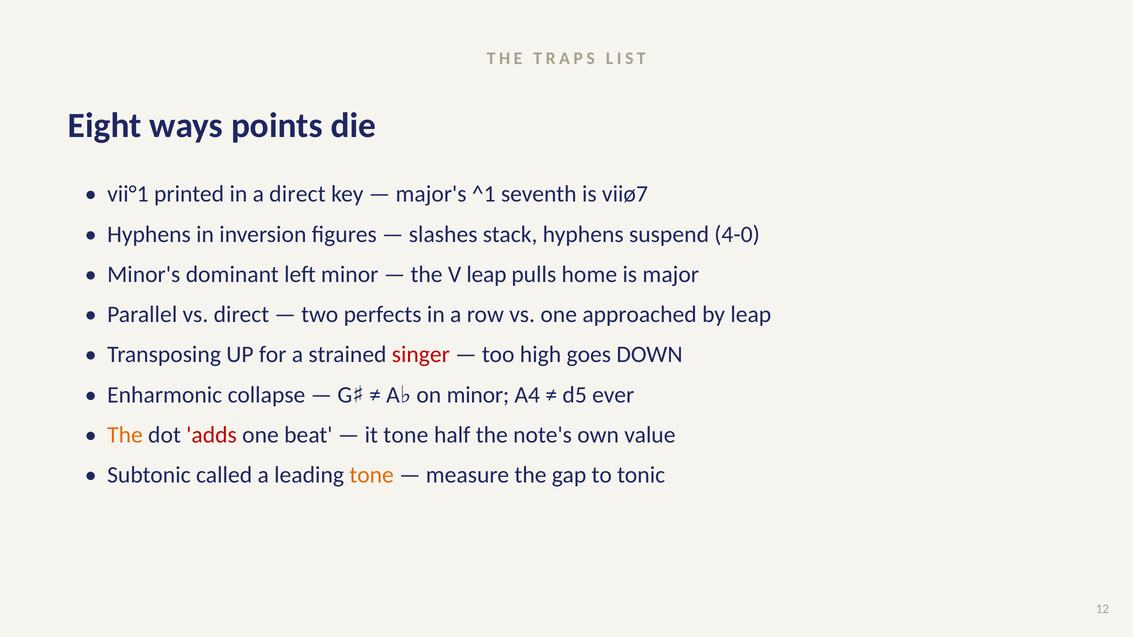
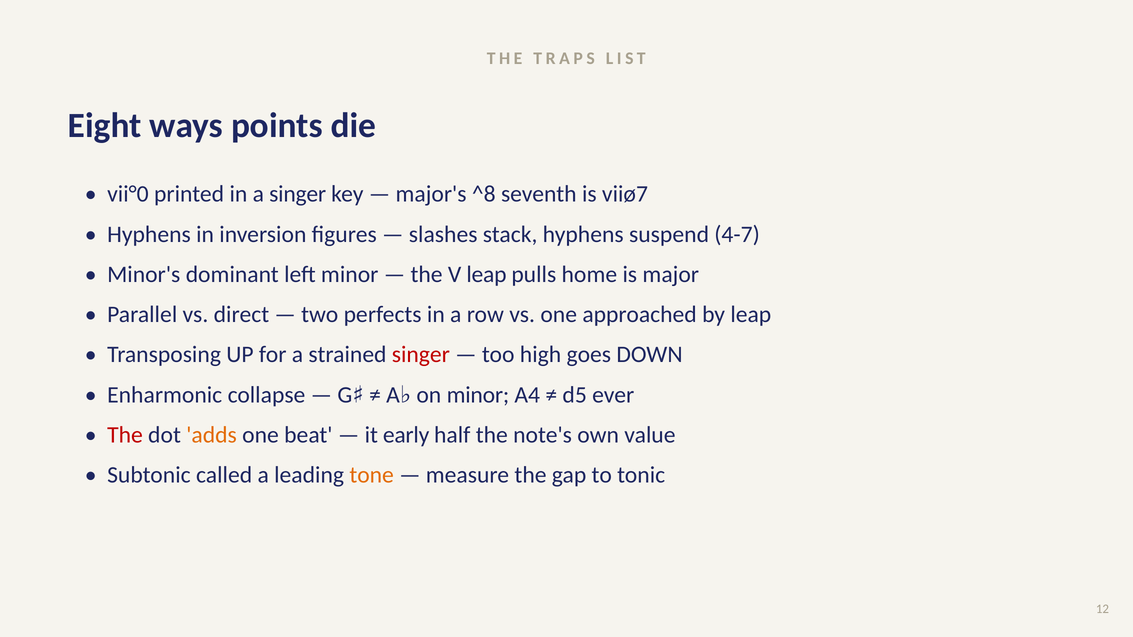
vii°1: vii°1 -> vii°0 (128, 194)
a direct: direct -> singer (298, 194)
^1: ^1 -> ^8 (484, 194)
4-0: 4-0 -> 4-7 (737, 234)
The colour: orange -> red (125, 435)
adds colour: red -> orange (212, 435)
it tone: tone -> early (406, 435)
